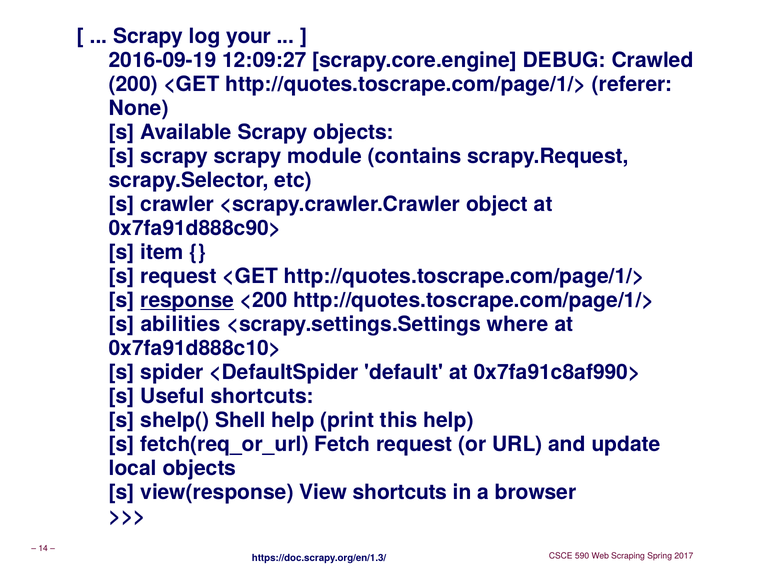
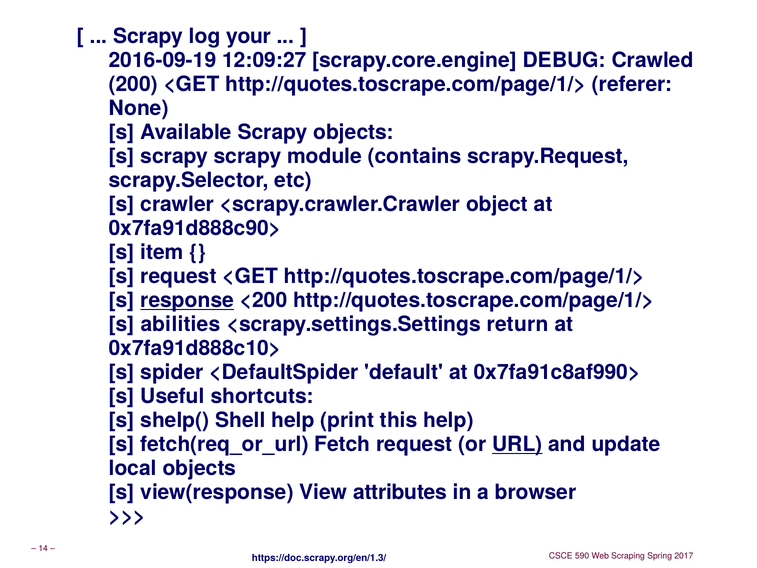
where: where -> return (518, 324)
URL underline: none -> present (517, 444)
View shortcuts: shortcuts -> attributes (400, 492)
